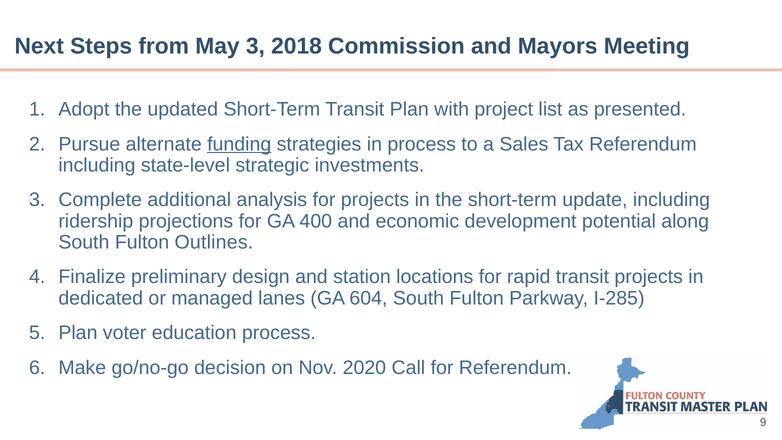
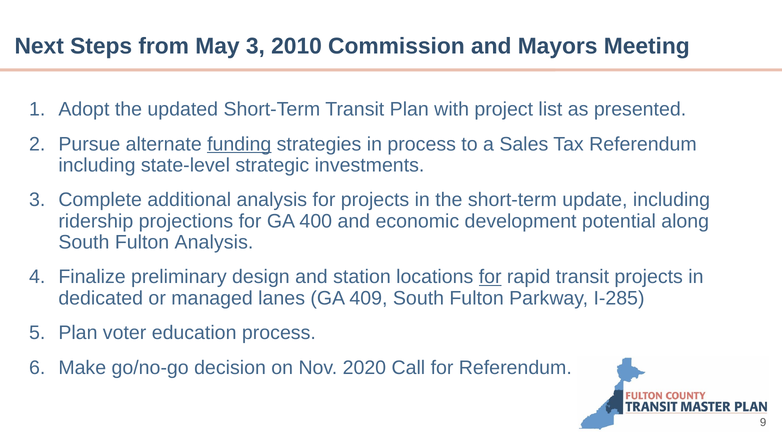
2018: 2018 -> 2010 (297, 46)
Fulton Outlines: Outlines -> Analysis (214, 242)
for underline: none -> present (490, 277)
604: 604 -> 409 (369, 298)
